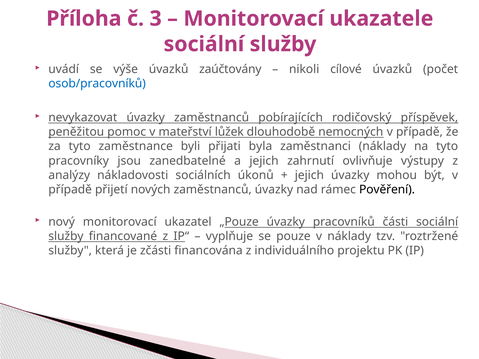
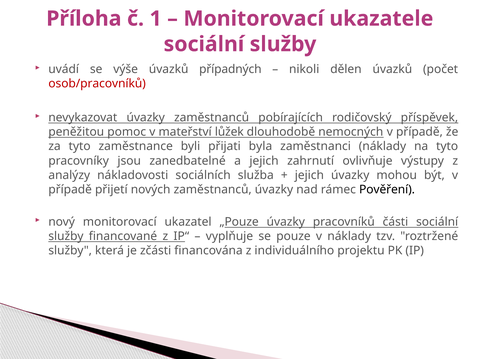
3: 3 -> 1 (156, 19)
zaúčtovány: zaúčtovány -> případných (230, 69)
cílové: cílové -> dělen (346, 69)
osob/pracovníků colour: blue -> red (97, 84)
úkonů: úkonů -> služba (256, 175)
